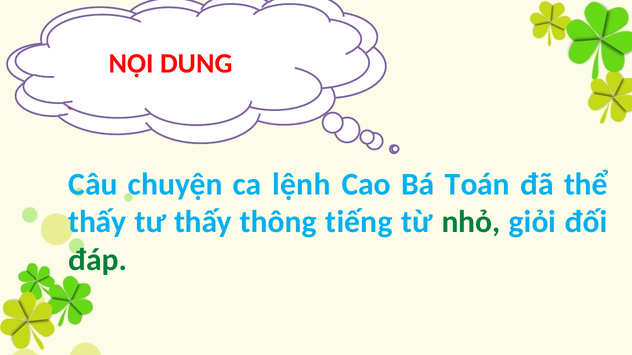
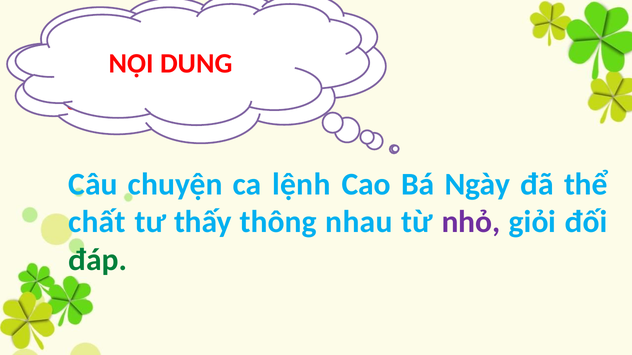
Toán: Toán -> Ngày (478, 184)
thấy: thấy -> chất (97, 222)
tiếng: tiếng -> nhau (359, 222)
nhỏ colour: green -> purple (471, 222)
